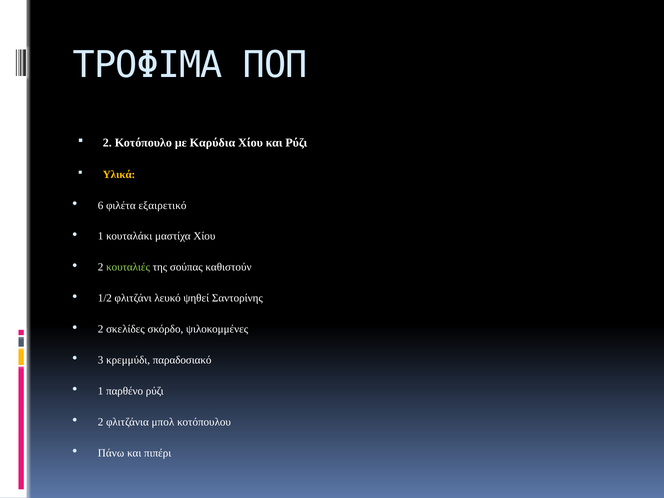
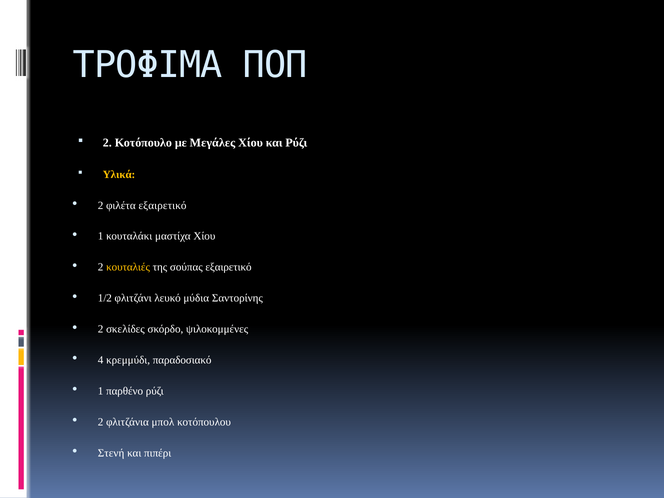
Καρύδια: Καρύδια -> Μεγάλες (212, 143)
6: 6 -> 2 (101, 205)
κουταλιές colour: light green -> yellow (128, 267)
σούπας καθιστούν: καθιστούν -> εξαιρετικό (229, 267)
ψηθεί: ψηθεί -> μύδια (196, 298)
3: 3 -> 4 (101, 360)
Πάνω: Πάνω -> Στενή (111, 453)
